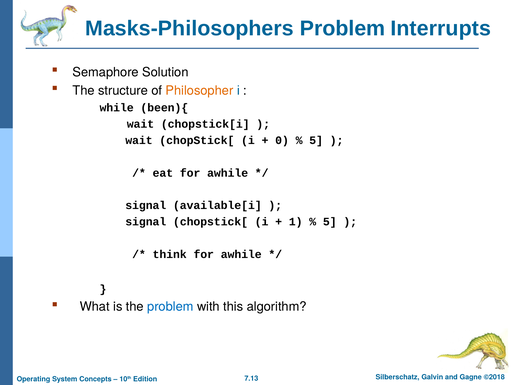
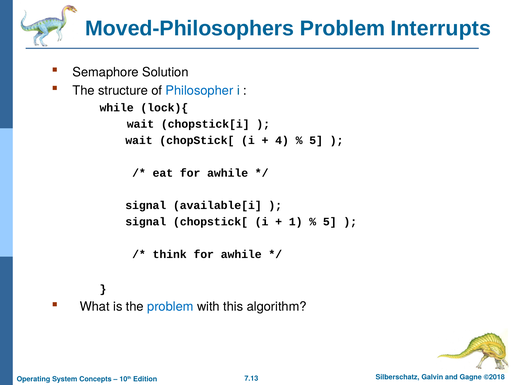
Masks-Philosophers: Masks-Philosophers -> Moved-Philosophers (190, 29)
Philosopher colour: orange -> blue (199, 91)
been){: been){ -> lock){ (164, 108)
0: 0 -> 4 (282, 140)
